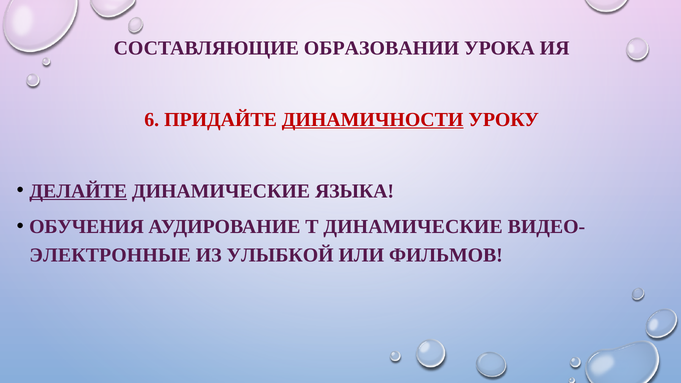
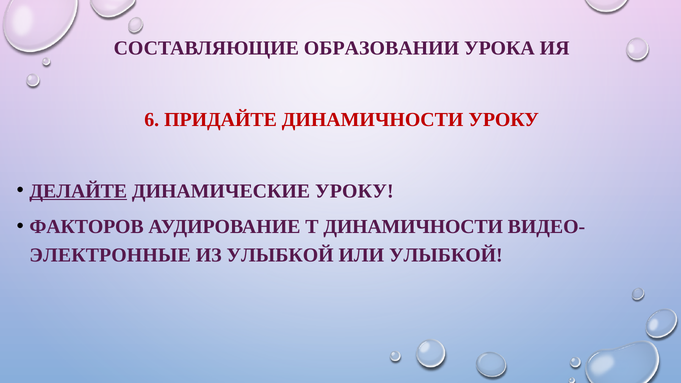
ДИНАМИЧНОСТИ underline: present -> none (373, 120)
ДИНАМИЧЕСКИЕ ЯЗЫКА: ЯЗЫКА -> УРОКУ (354, 191)
ОБУЧЕНИЯ: ОБУЧЕНИЯ -> ФАКТОРОВ (87, 227)
Т ДИНАМИЧЕСКИЕ: ДИНАМИЧЕСКИЕ -> ДИНАМИЧНОСТИ (413, 227)
ИЛИ ФИЛЬМОВ: ФИЛЬМОВ -> УЛЫБКОЙ (446, 255)
